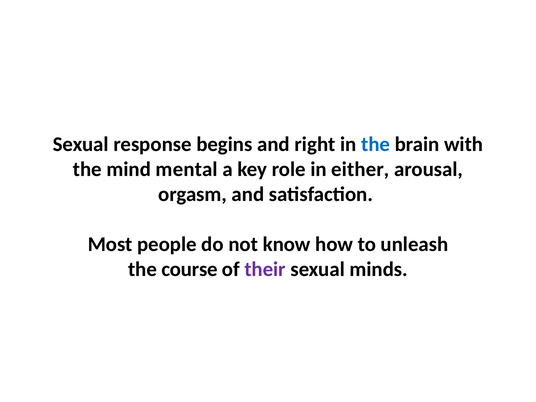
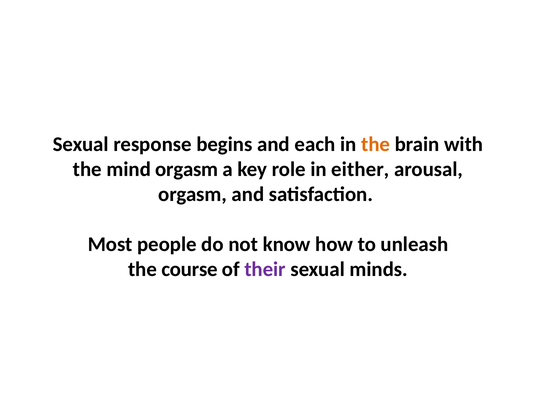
right: right -> each (315, 144)
the colour: blue -> orange (376, 144)
mind mental: mental -> orgasm (187, 169)
